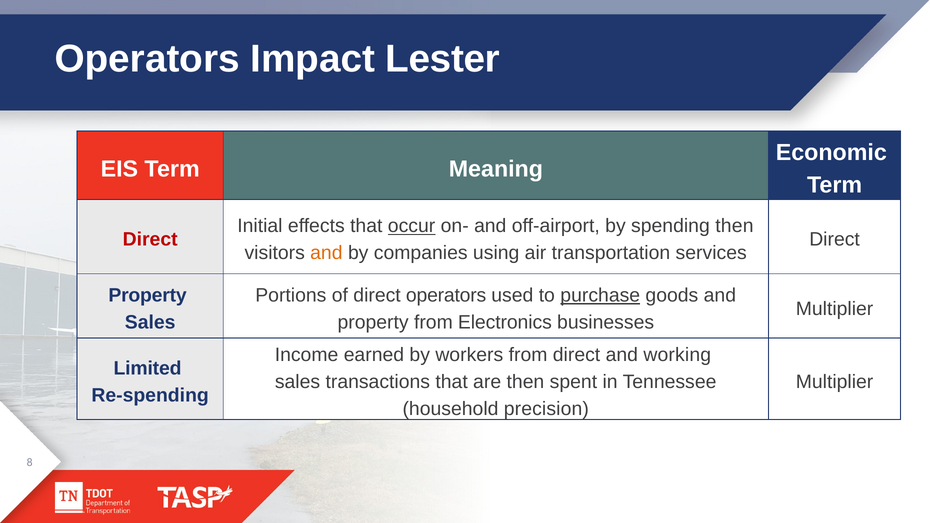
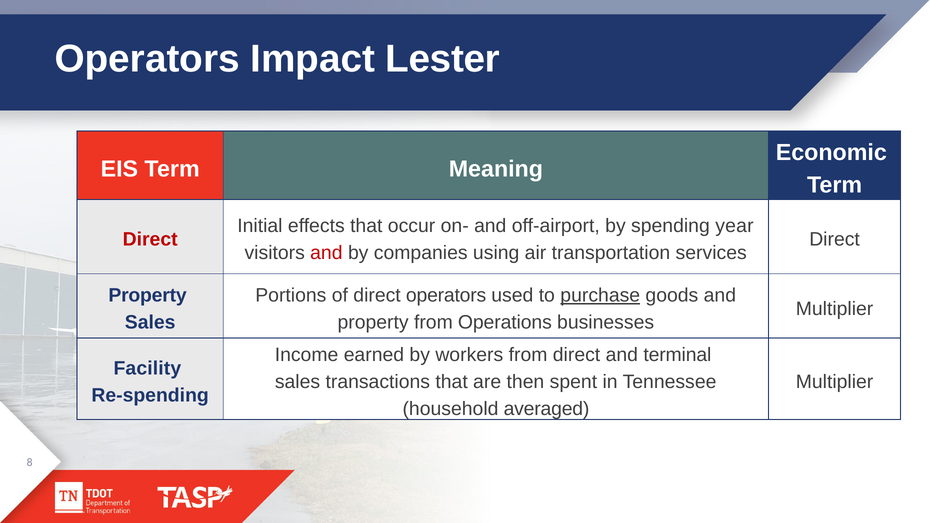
occur underline: present -> none (412, 226)
spending then: then -> year (734, 226)
and colour: orange -> red (326, 253)
Electronics: Electronics -> Operations (505, 322)
working: working -> terminal (677, 355)
Limited: Limited -> Facility (147, 368)
precision: precision -> averaged (547, 409)
